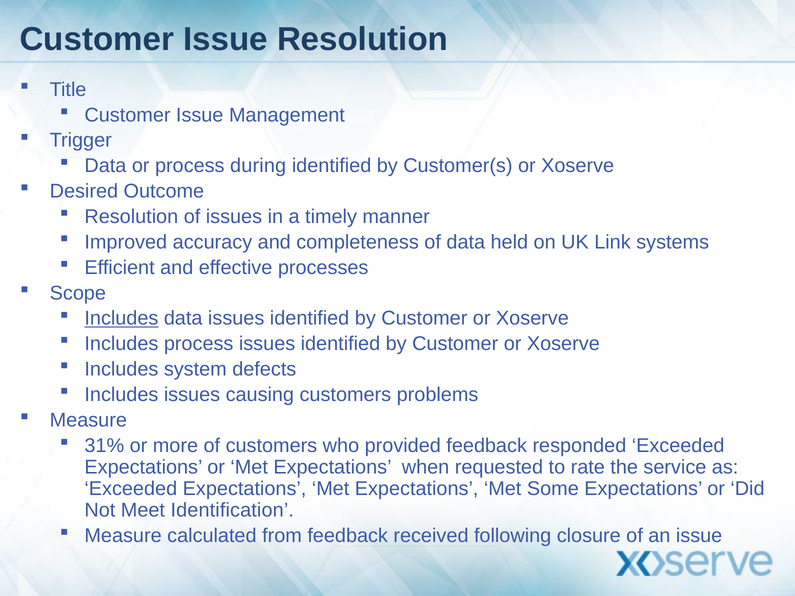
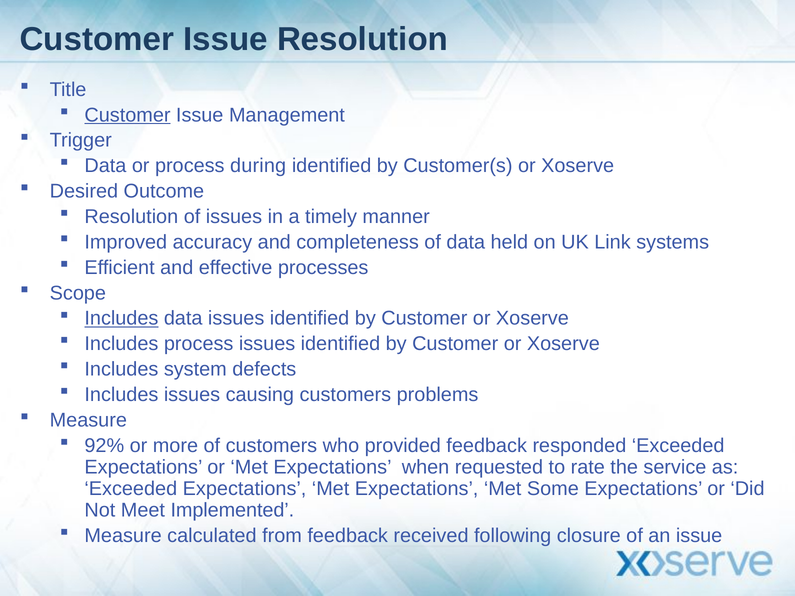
Customer underline: none -> present (128, 115)
31%: 31% -> 92% (104, 446)
Identification: Identification -> Implemented (232, 510)
